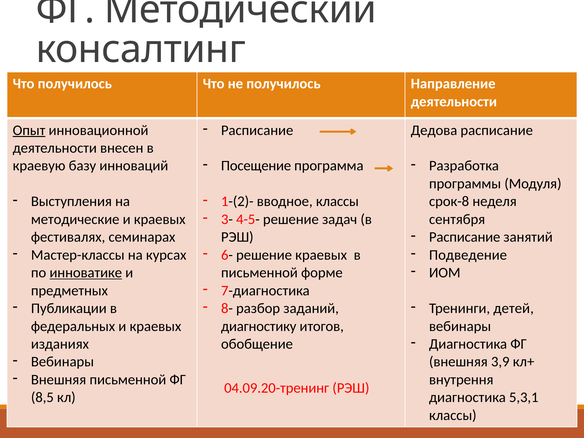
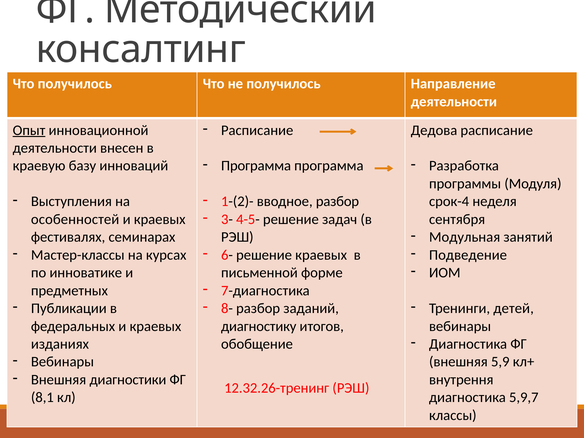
Посещение: Посещение -> Программа (256, 166)
вводное классы: классы -> разбор (337, 201)
срок-8: срок-8 -> срок-4 (449, 201)
методические: методические -> особенностей (75, 219)
Расписание: Расписание -> Модульная (465, 237)
инноватике underline: present -> none (86, 273)
3,9: 3,9 -> 5,9 (500, 362)
Внешняя письменной: письменной -> диагностики (128, 380)
04.09.20-тренинг: 04.09.20-тренинг -> 12.32.26-тренинг (277, 388)
8,5: 8,5 -> 8,1 (42, 397)
5,3,1: 5,3,1 -> 5,9,7 (524, 397)
